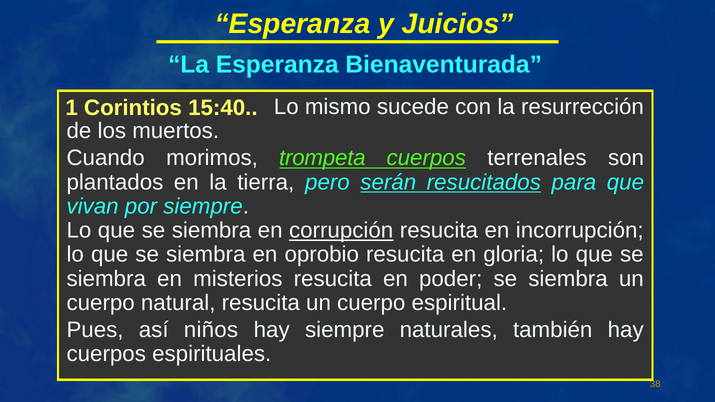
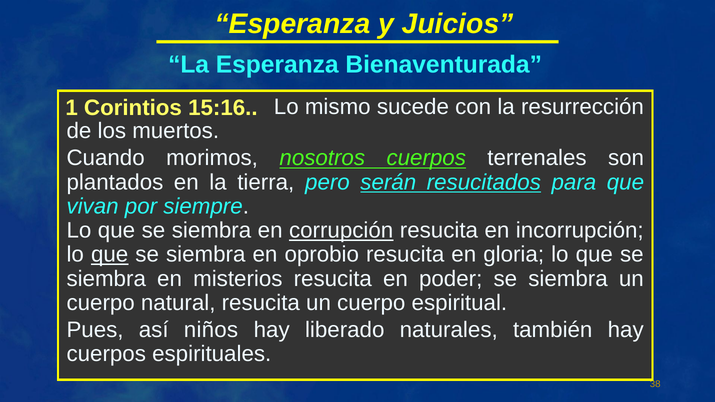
15:40: 15:40 -> 15:16 (223, 108)
trompeta: trompeta -> nosotros (322, 158)
que underline: none -> present (110, 255)
hay siempre: siempre -> liberado (345, 330)
